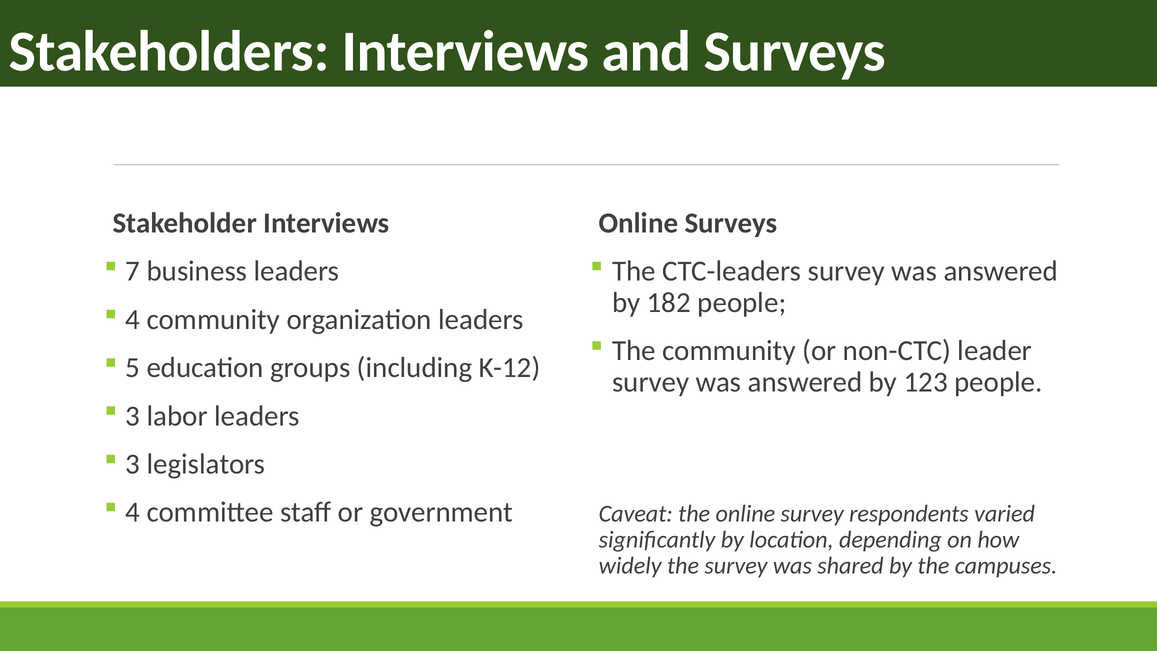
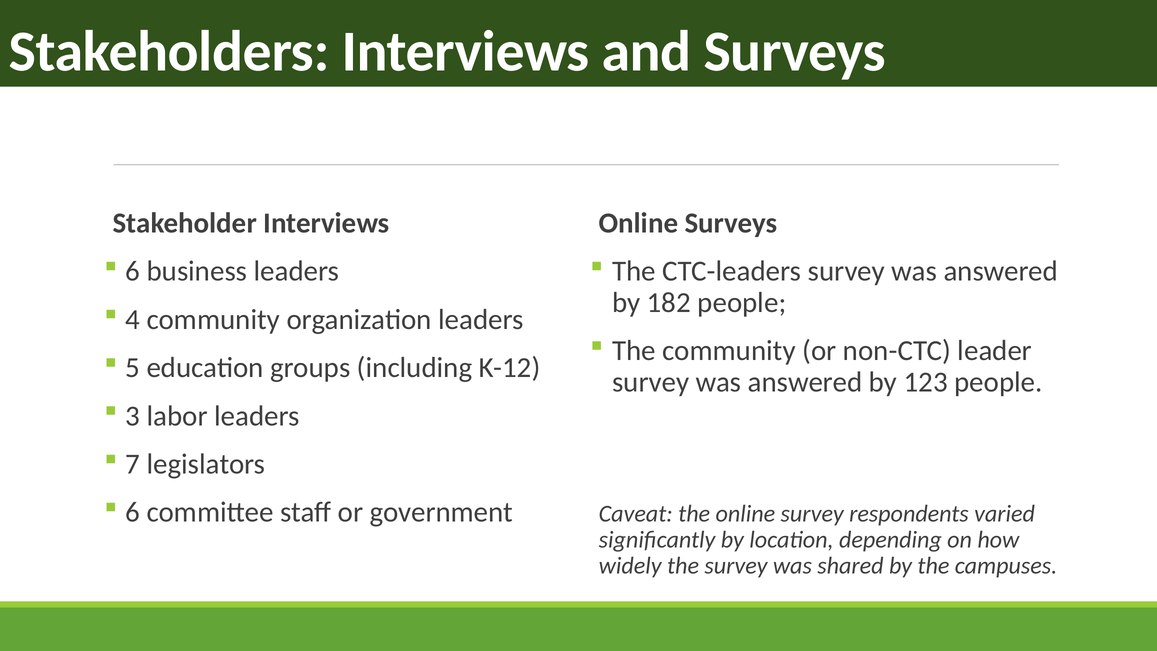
7: 7 -> 6 (133, 271)
3: 3 -> 7 (133, 464)
4: 4 -> 6 (133, 512)
